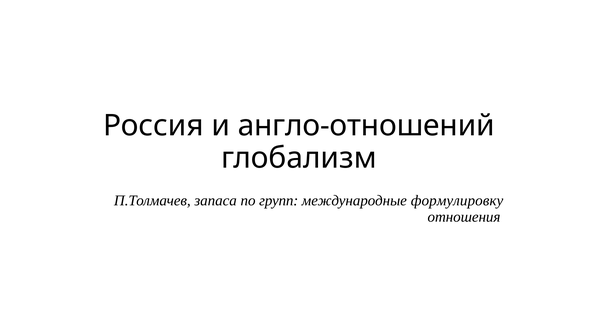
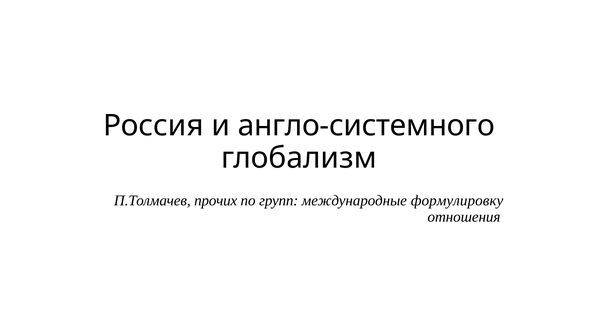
англо-отношений: англо-отношений -> англо-системного (366, 126)
запаса: запаса -> прочих (216, 201)
